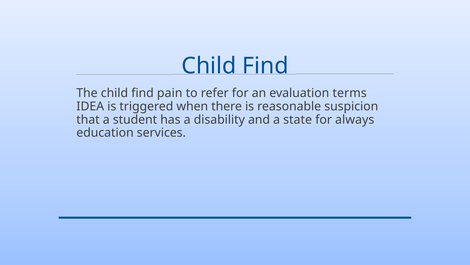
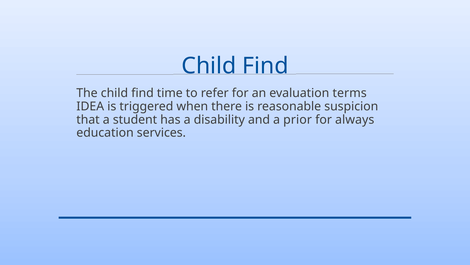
pain: pain -> time (170, 93)
state: state -> prior (298, 119)
